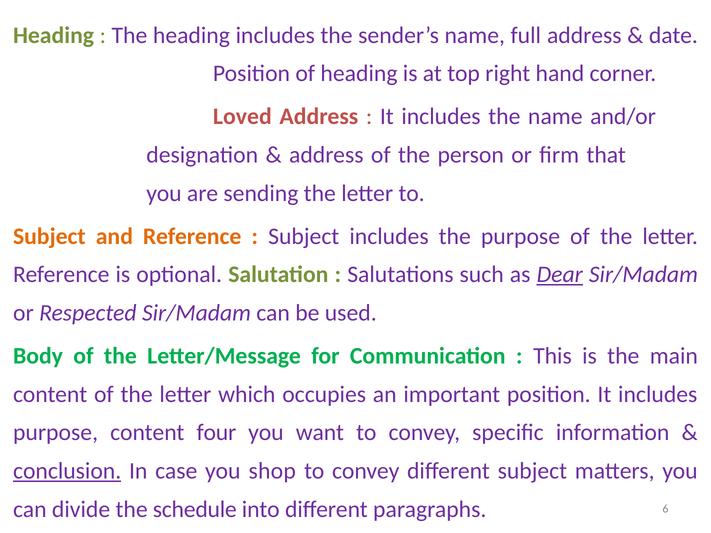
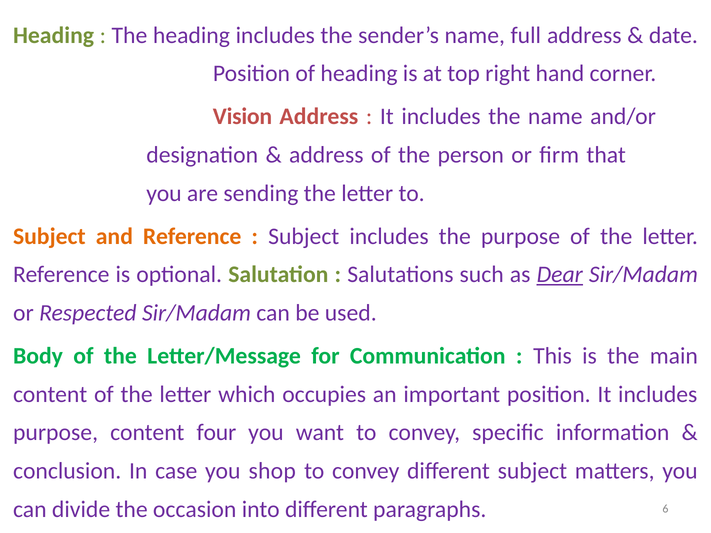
Loved: Loved -> Vision (243, 117)
conclusion underline: present -> none (67, 471)
schedule: schedule -> occasion (195, 510)
